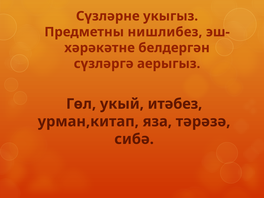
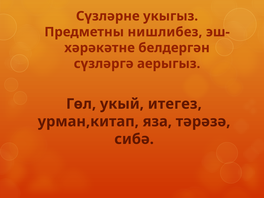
итәбез: итәбез -> итегез (175, 104)
